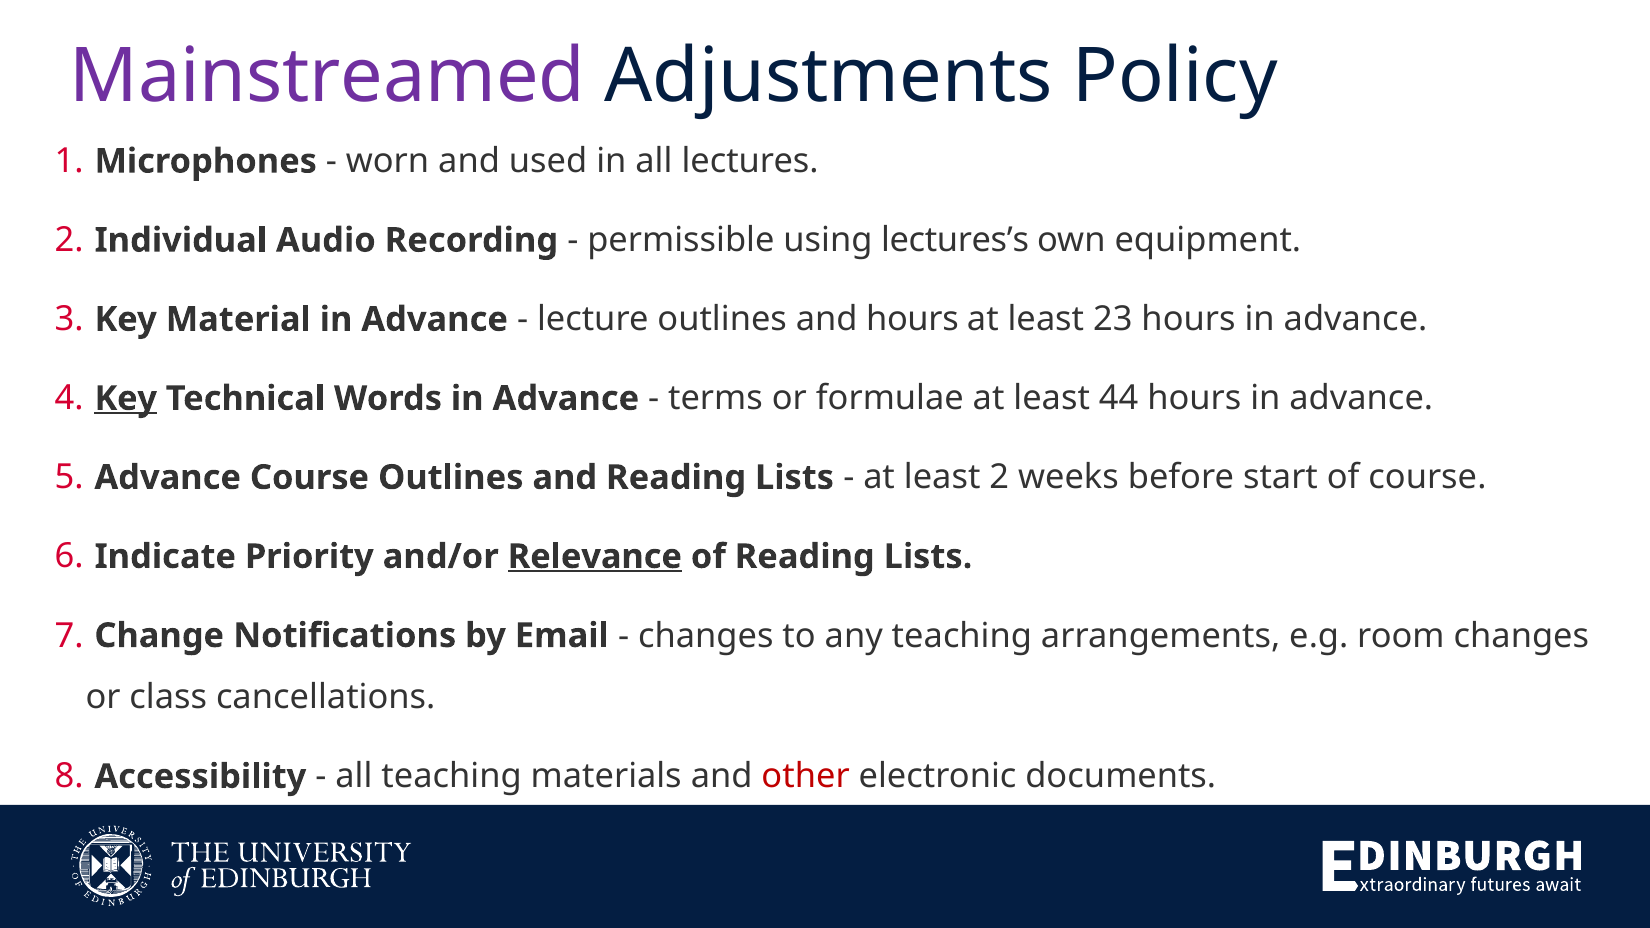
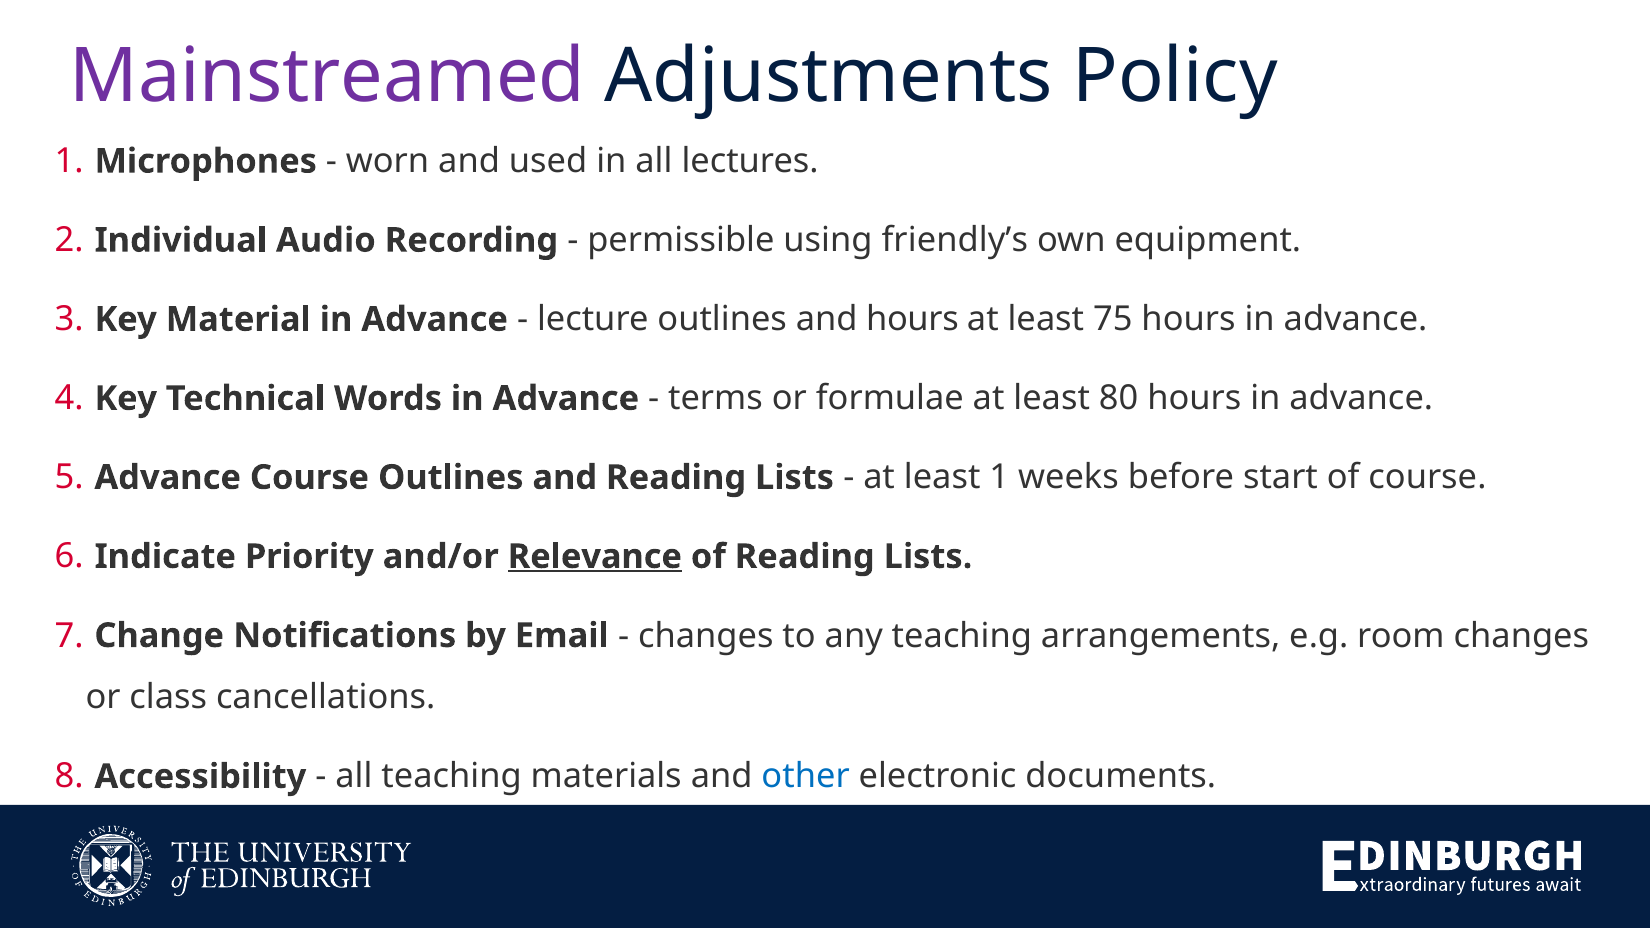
lectures’s: lectures’s -> friendly’s (955, 240)
23: 23 -> 75 (1113, 319)
Key underline: present -> none (126, 399)
44: 44 -> 80 (1119, 399)
least 2: 2 -> 1 (999, 478)
other colour: red -> blue (806, 777)
